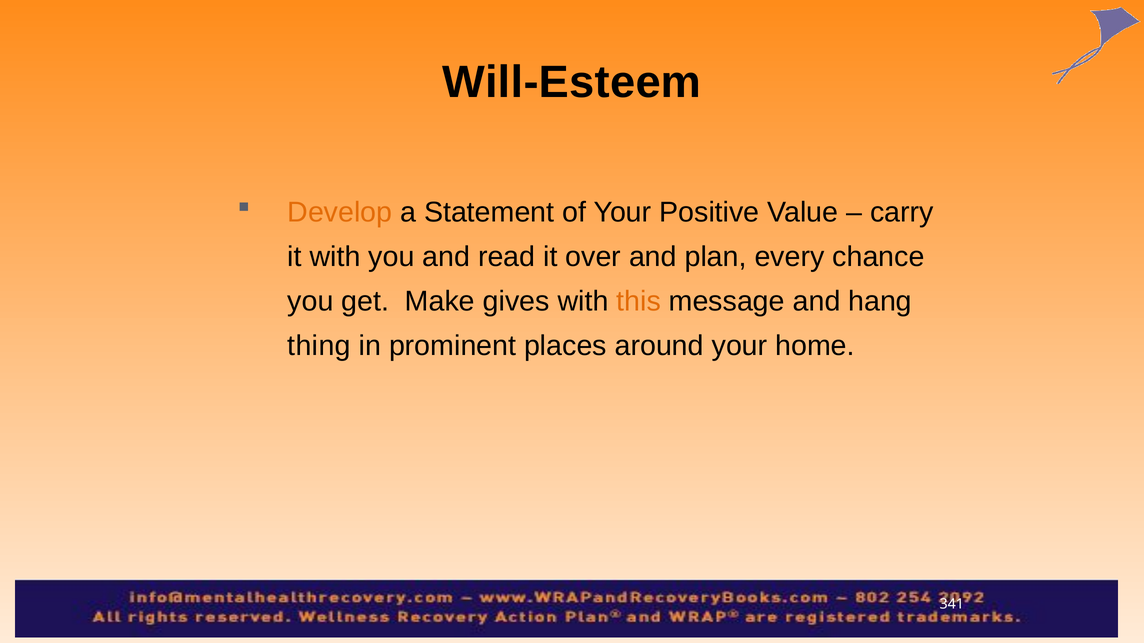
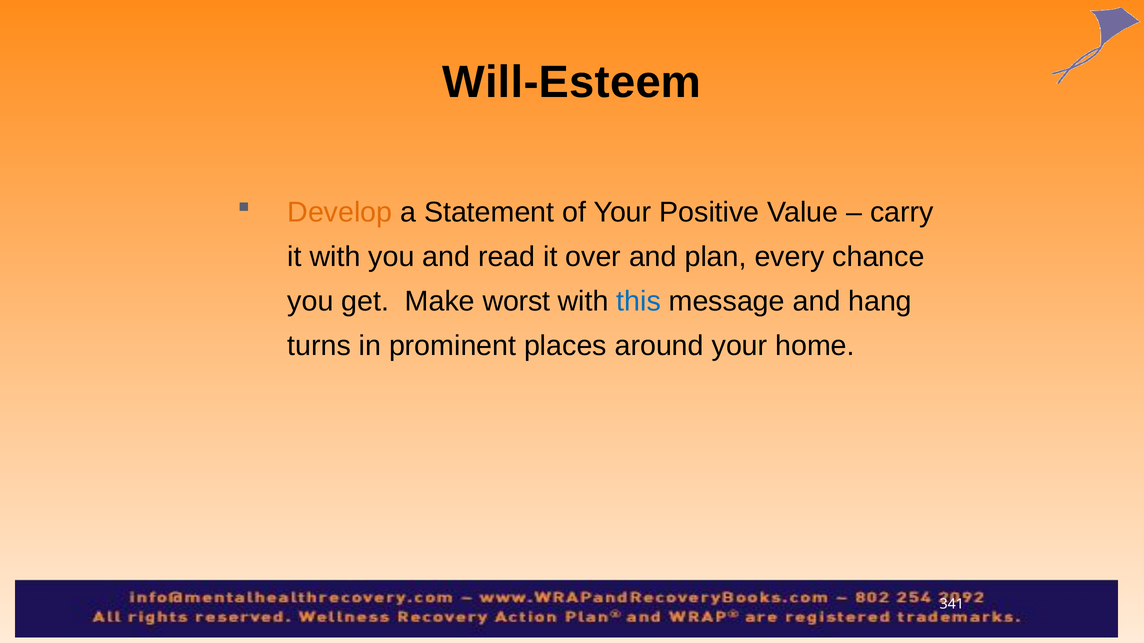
gives: gives -> worst (516, 302)
this colour: orange -> blue (639, 302)
thing: thing -> turns (319, 346)
